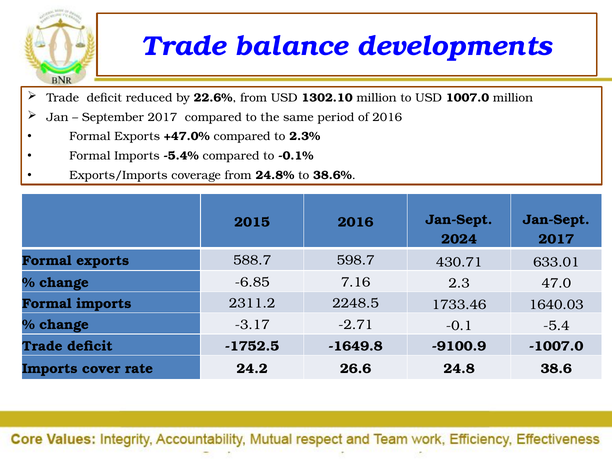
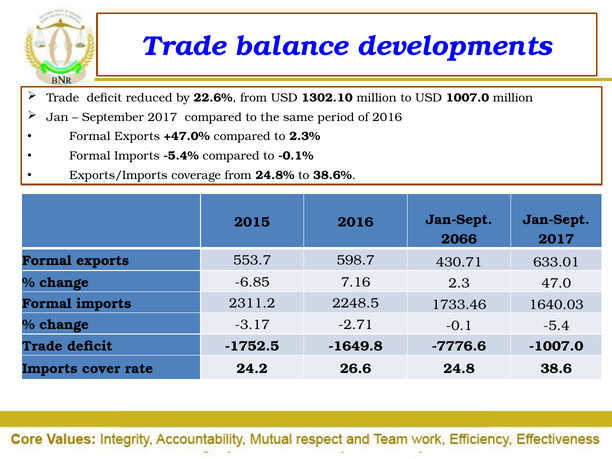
2024: 2024 -> 2066 (459, 239)
588.7: 588.7 -> 553.7 (252, 261)
-9100.9: -9100.9 -> -7776.6 (459, 346)
